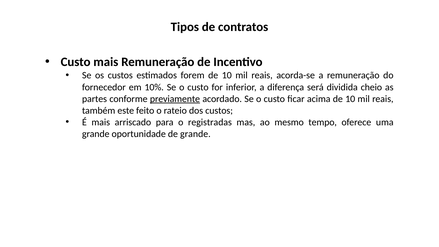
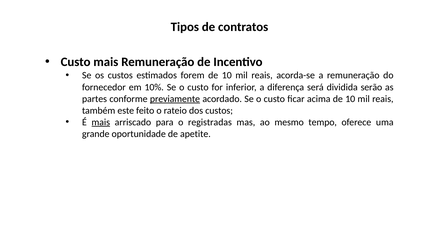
cheio: cheio -> serão (371, 87)
mais underline: none -> present (101, 122)
de grande: grande -> apetite (195, 134)
